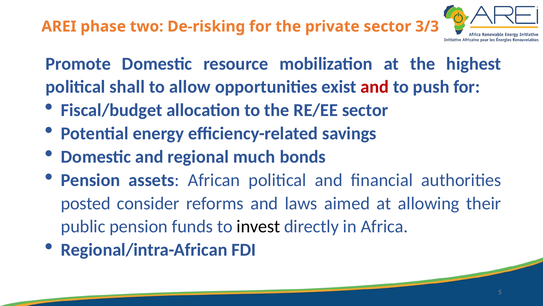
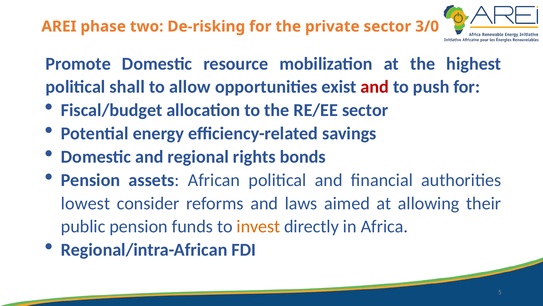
3/3: 3/3 -> 3/0 (427, 26)
much: much -> rights (254, 157)
posted: posted -> lowest (86, 203)
invest colour: black -> orange (258, 226)
